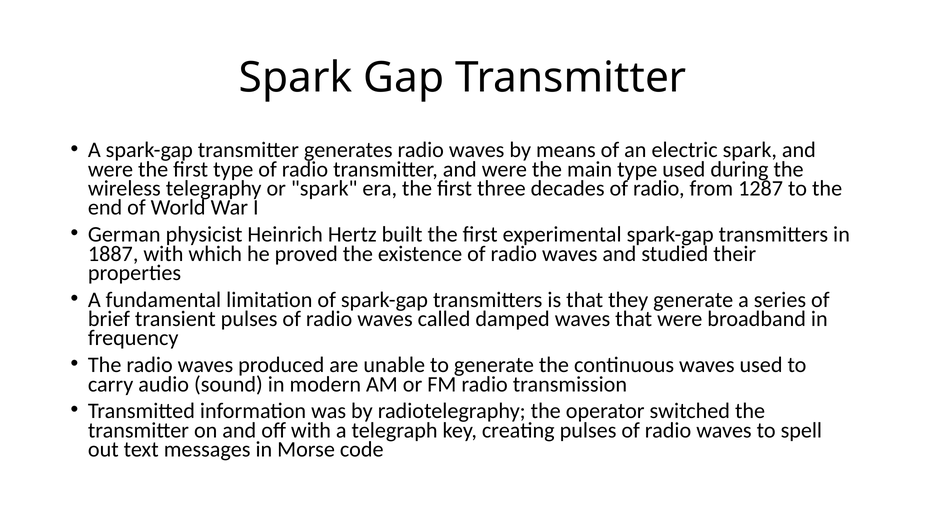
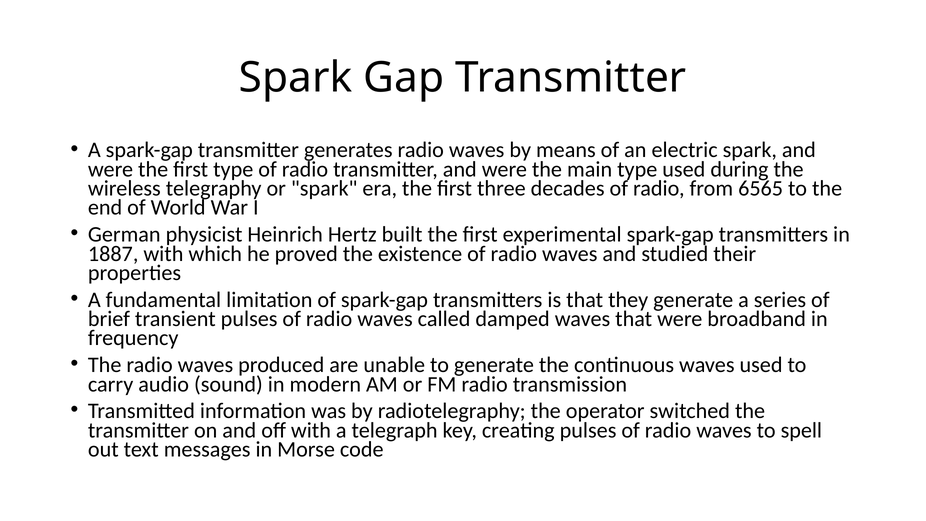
1287: 1287 -> 6565 (761, 188)
